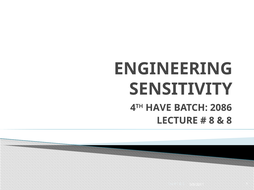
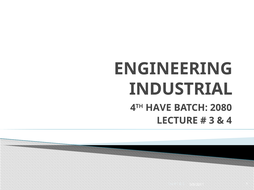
SENSITIVITY: SENSITIVITY -> INDUSTRIAL (181, 89)
2086: 2086 -> 2080 (221, 108)
8: 8 -> 3 (212, 121)
8: 8 -> 4 (229, 121)
